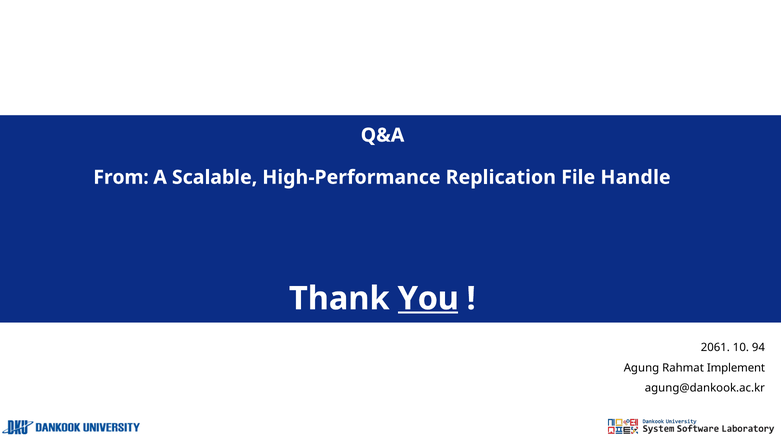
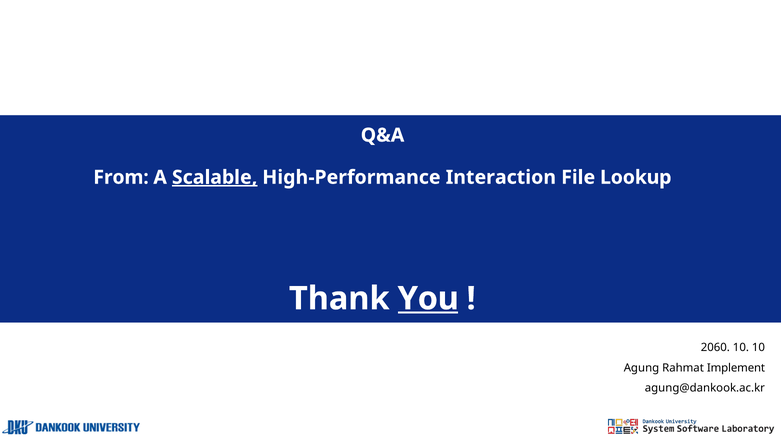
Scalable underline: none -> present (215, 177)
Replication: Replication -> Interaction (501, 177)
Handle: Handle -> Lookup (636, 177)
2061: 2061 -> 2060 (715, 348)
10 94: 94 -> 10 (758, 348)
